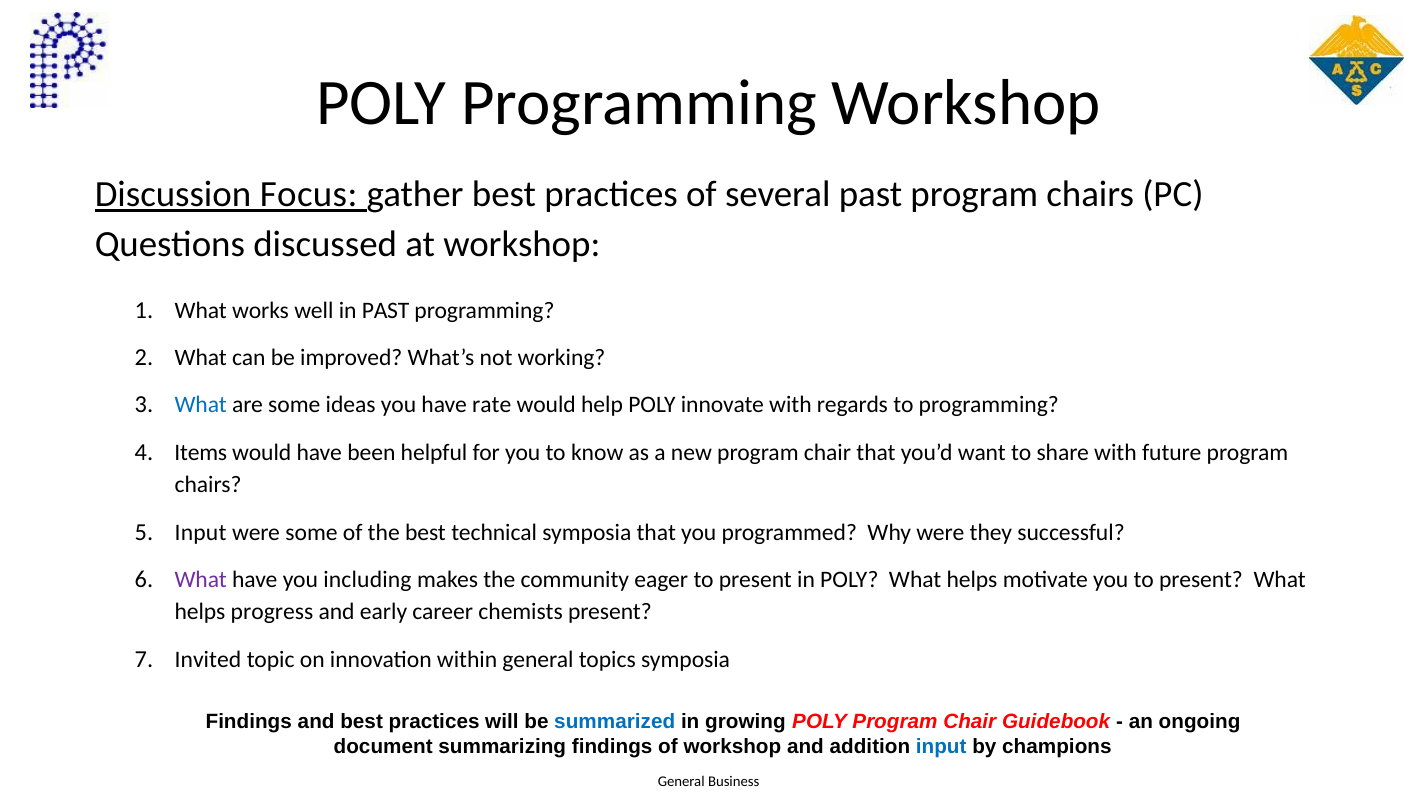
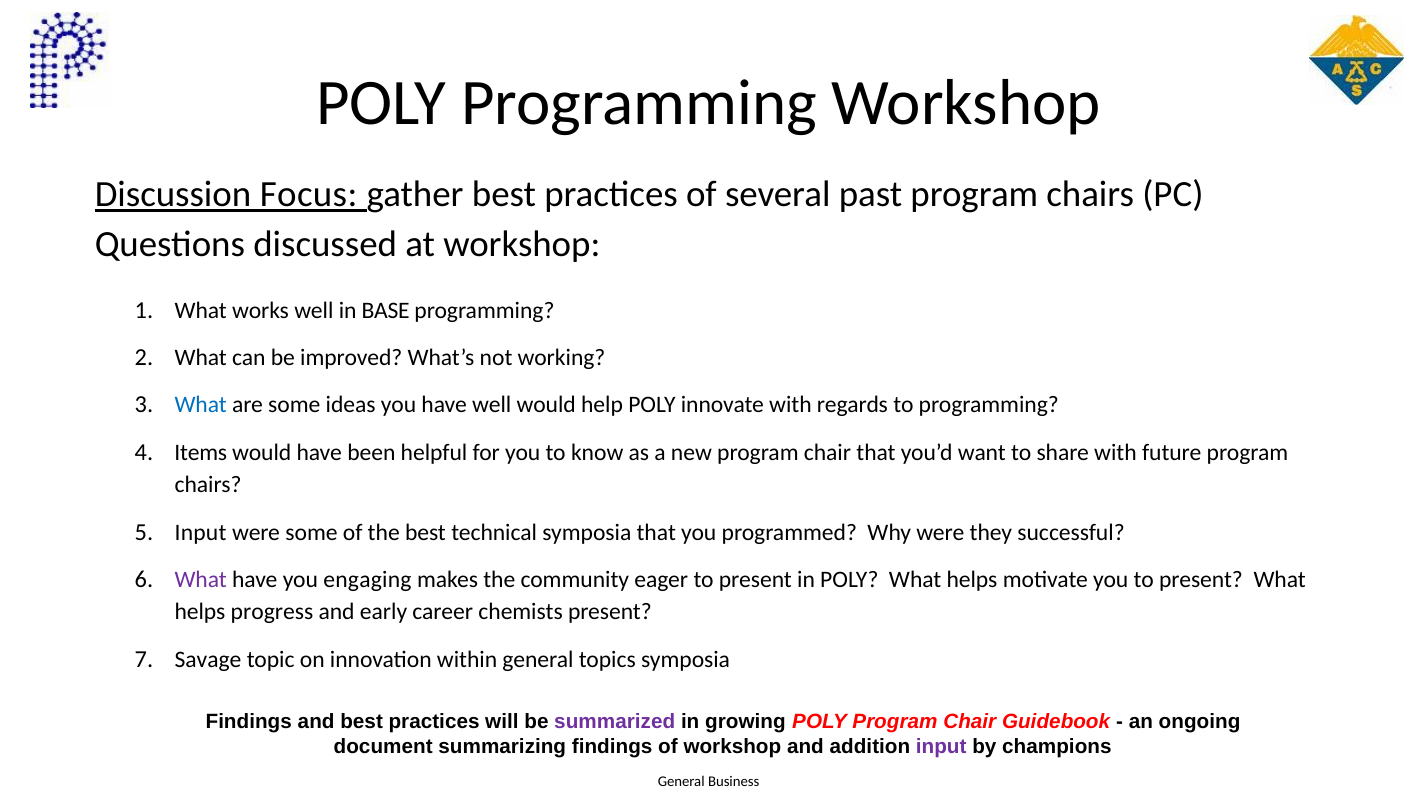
in PAST: PAST -> BASE (386, 311)
have rate: rate -> well (492, 405)
including: including -> engaging (367, 580)
Invited: Invited -> Savage (208, 660)
summarized colour: blue -> purple (615, 722)
input colour: blue -> purple (941, 747)
